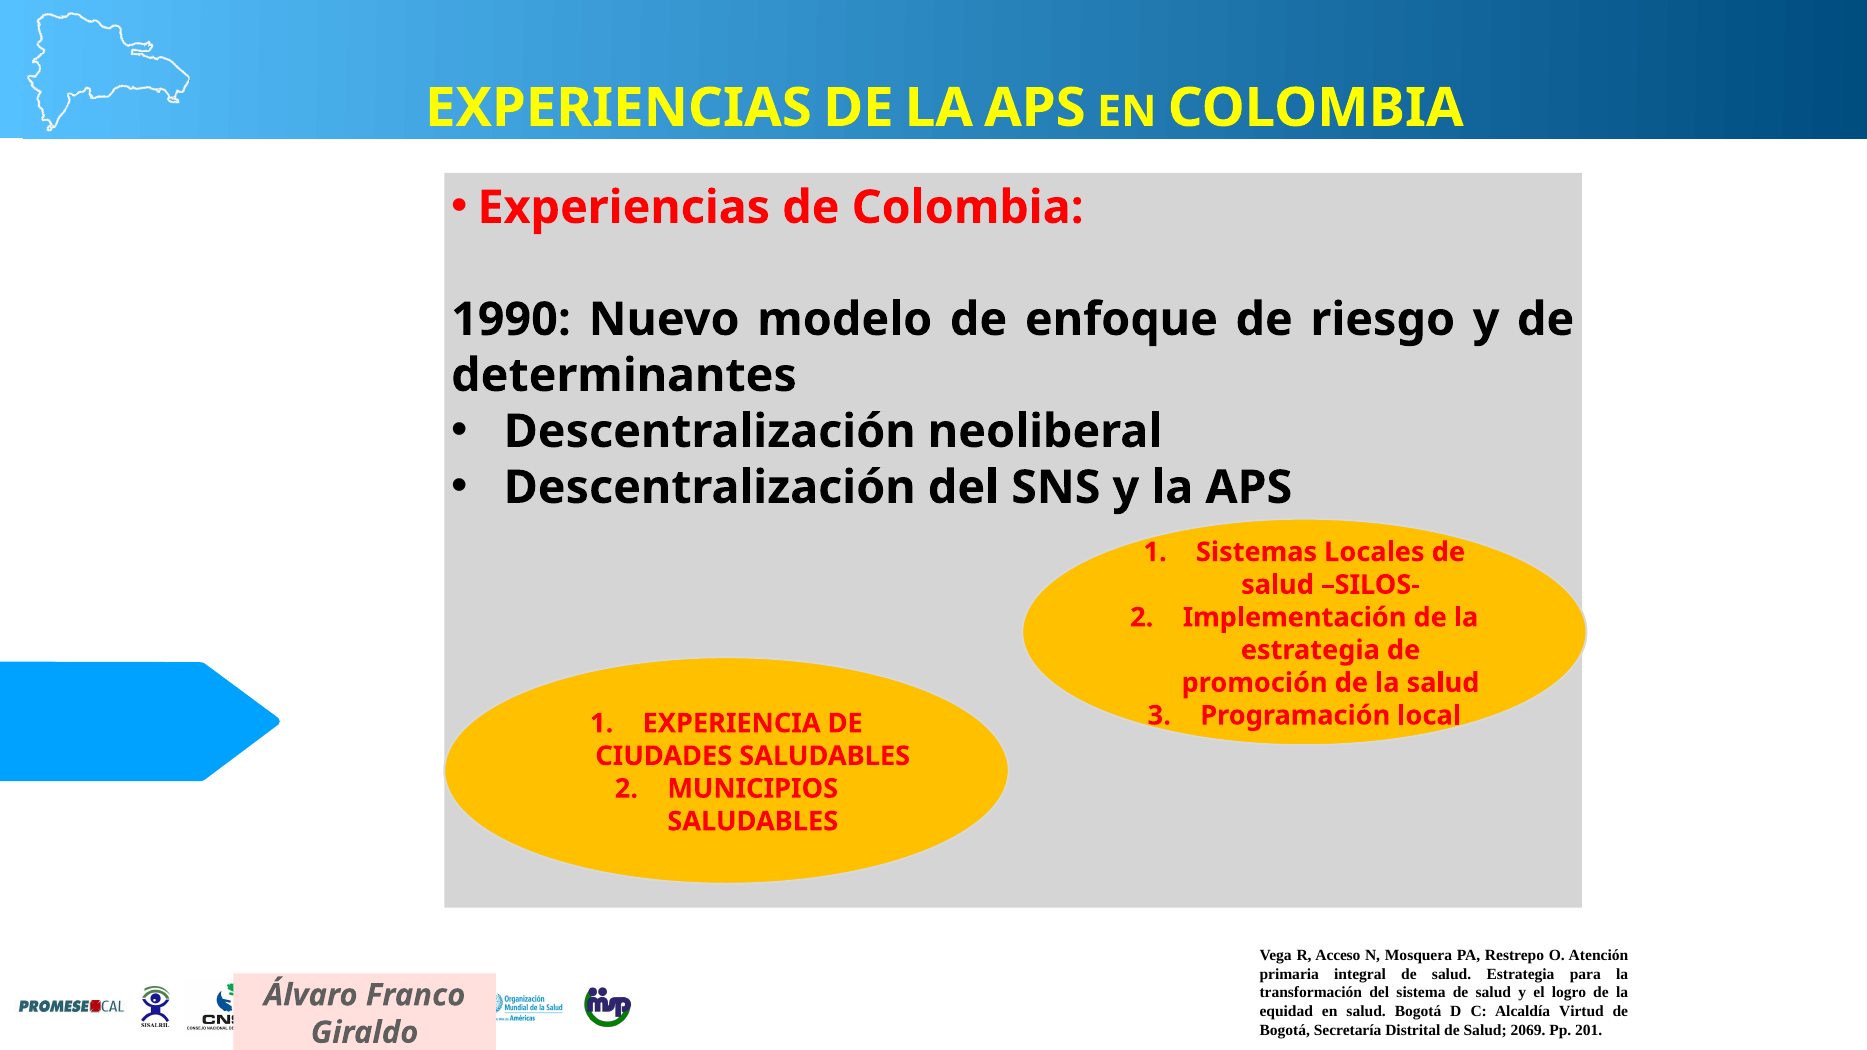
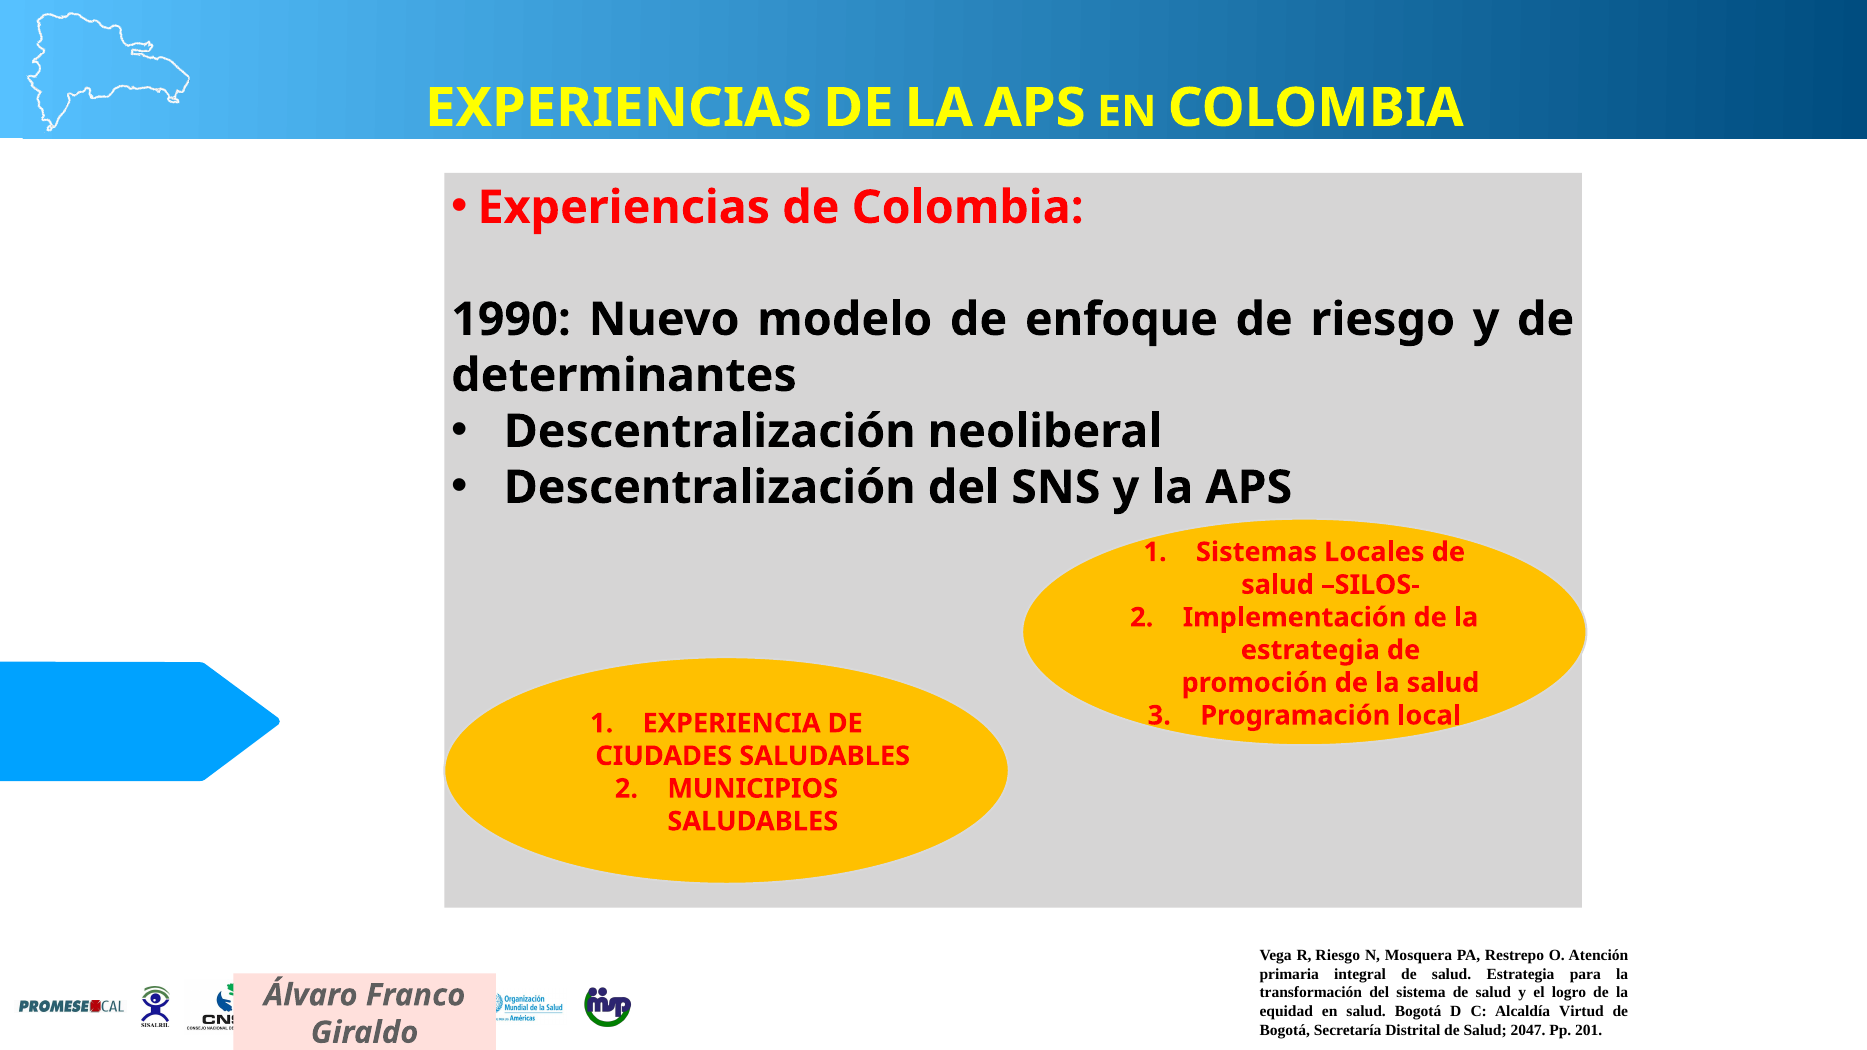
R Acceso: Acceso -> Riesgo (1338, 956)
2069: 2069 -> 2047 (1528, 1030)
